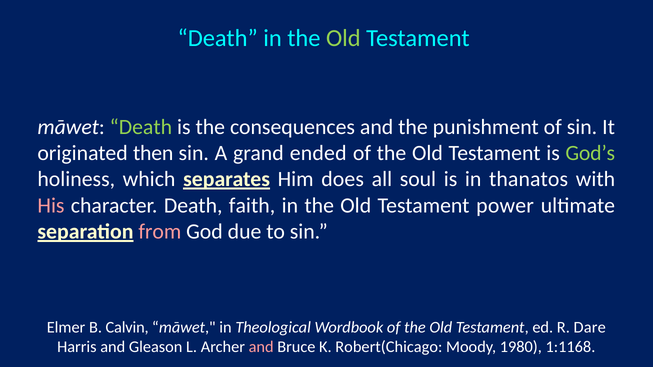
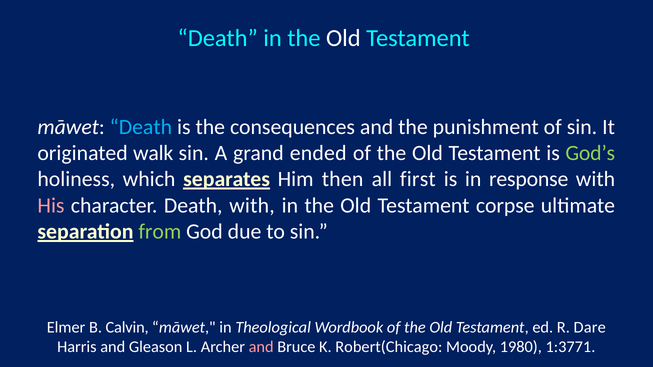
Old colour: light green -> white (343, 38)
Death colour: light green -> light blue (141, 127)
then: then -> walk (153, 153)
does: does -> then (343, 179)
soul: soul -> first (418, 179)
thanatos: thanatos -> response (529, 179)
Death faith: faith -> with (252, 206)
power: power -> corpse (505, 206)
from colour: pink -> light green (160, 232)
1:1168: 1:1168 -> 1:3771 (570, 347)
